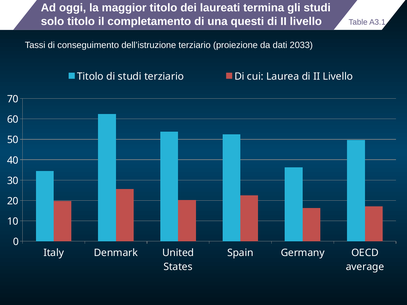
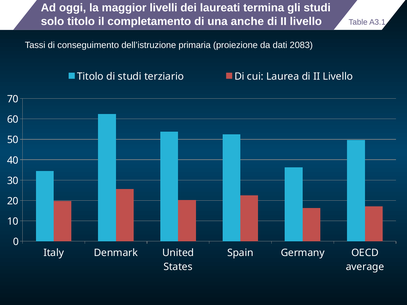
maggior titolo: titolo -> livelli (164, 8)
questi: questi -> anche (247, 21)
dell’istruzione terziario: terziario -> primaria (195, 45)
2033: 2033 -> 2083 (301, 45)
